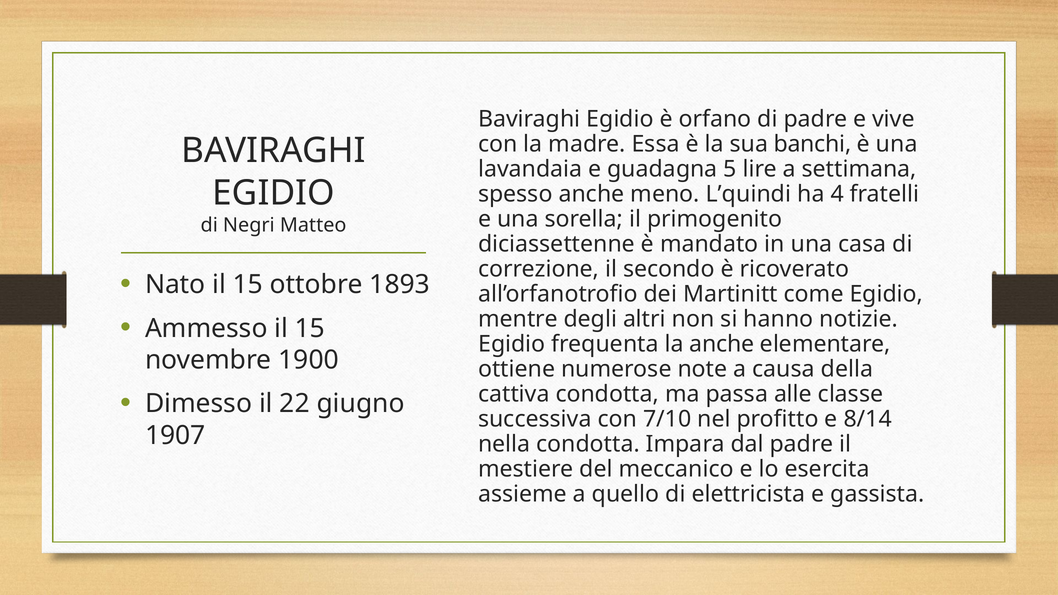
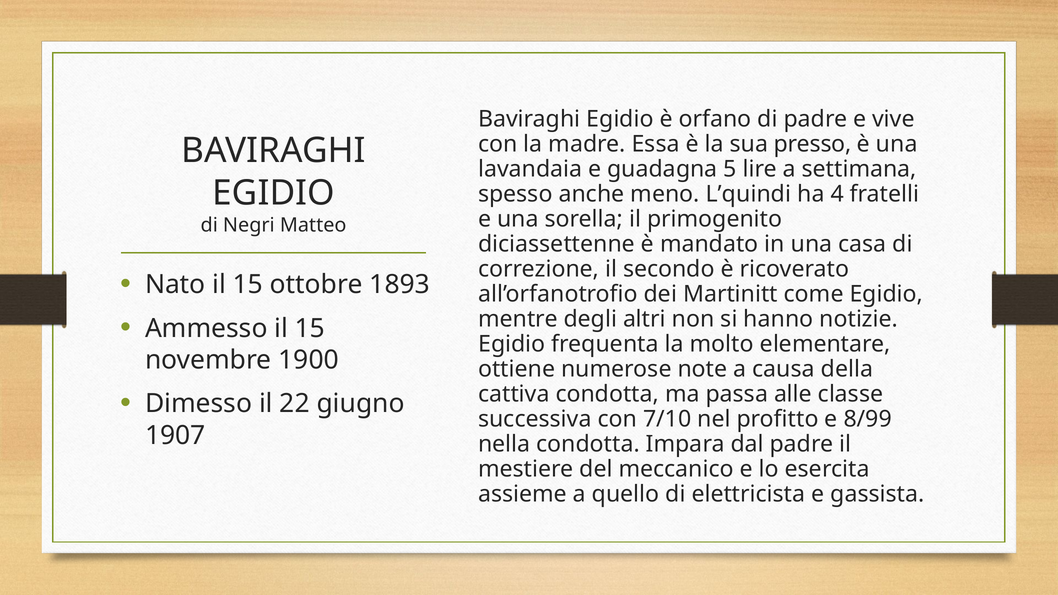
banchi: banchi -> presso (813, 144)
la anche: anche -> molto (722, 344)
8/14: 8/14 -> 8/99 (868, 419)
